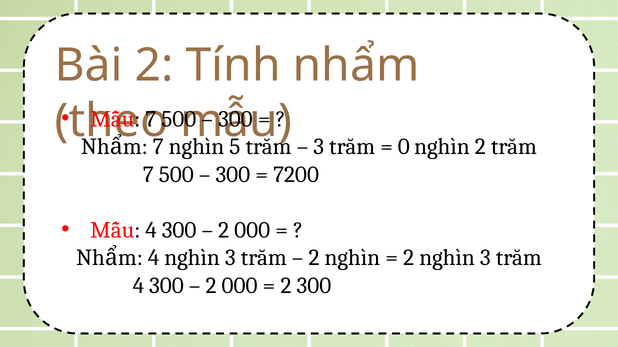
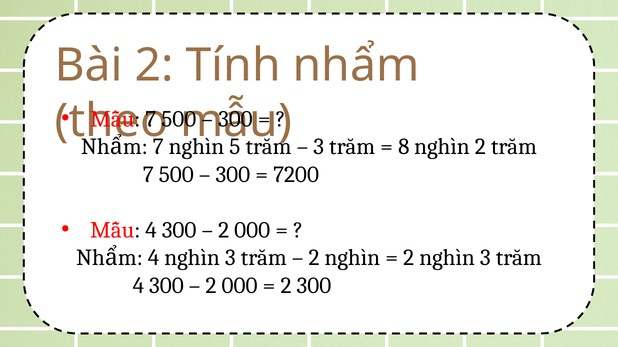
0: 0 -> 8 (404, 147)
